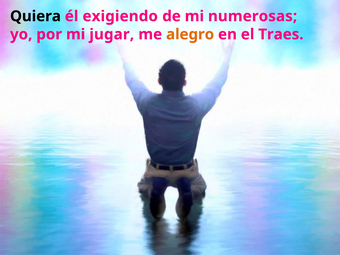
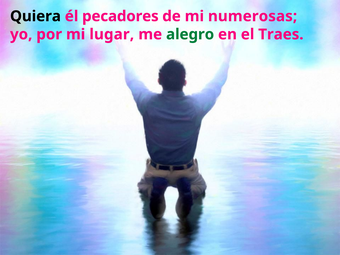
exigiendo: exigiendo -> pecadores (120, 16)
jugar: jugar -> lugar (112, 34)
alegro colour: orange -> green (190, 34)
